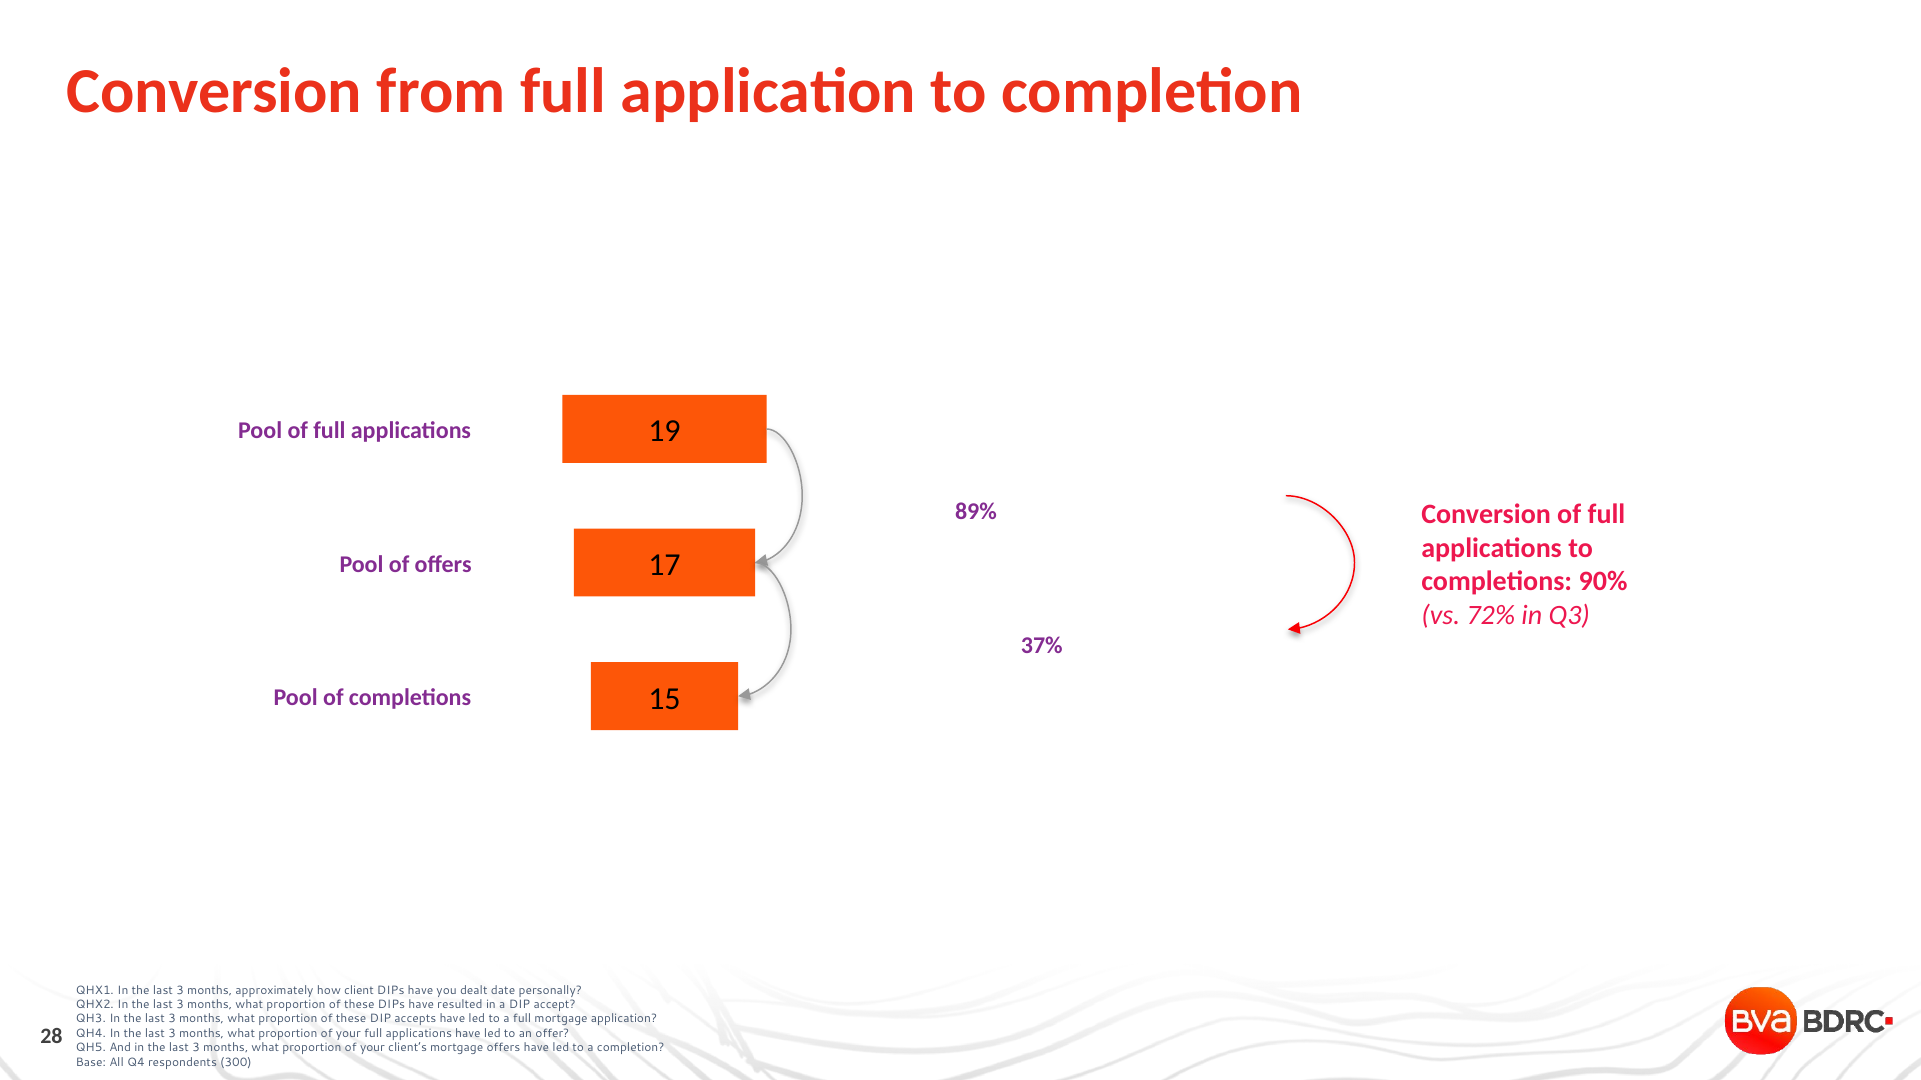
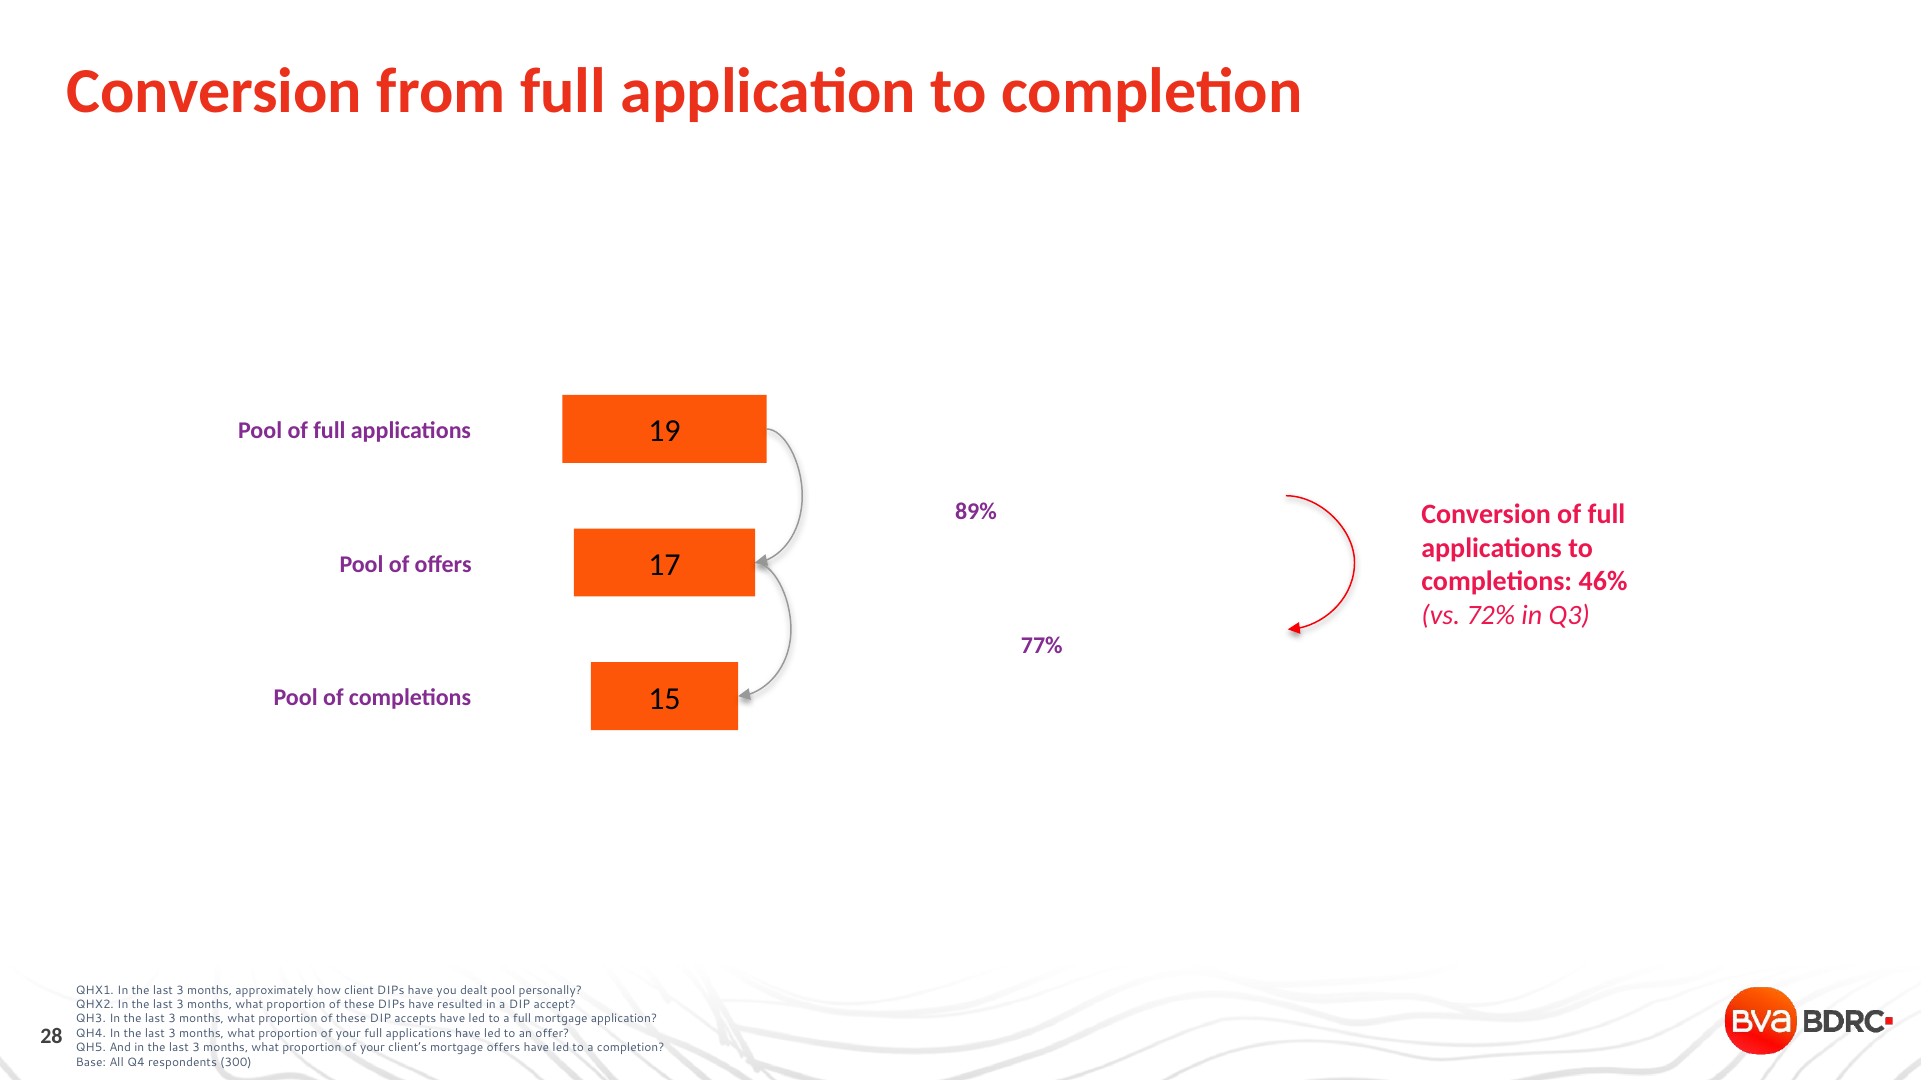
90%: 90% -> 46% (1603, 582)
completions 37%: 37% -> 77% (1042, 646)
dealt date: date -> pool (503, 991)
